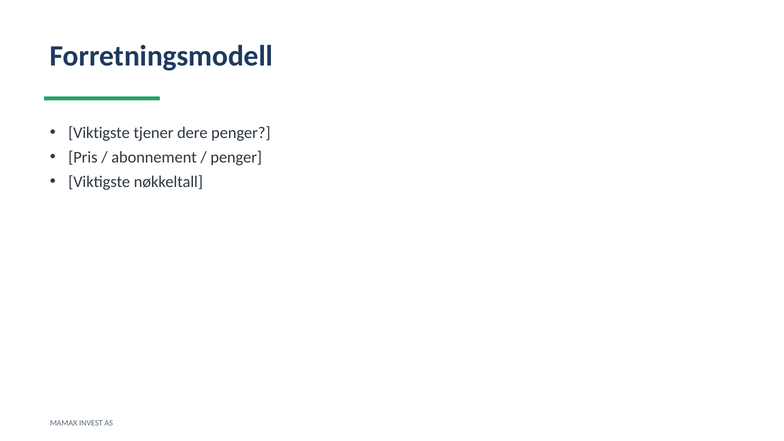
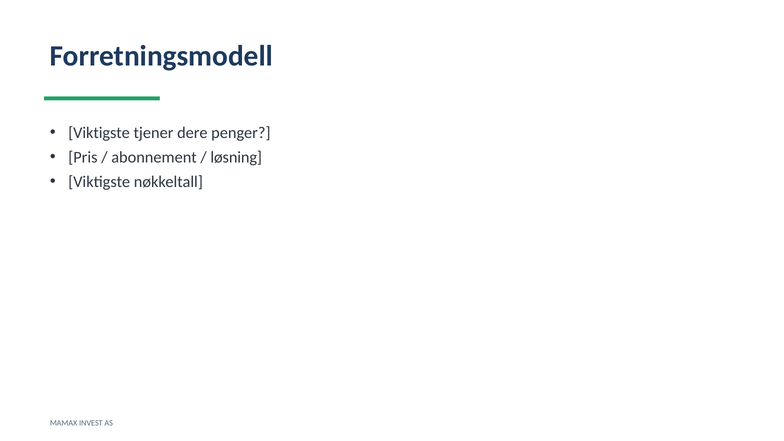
penger: penger -> løsning (236, 157)
